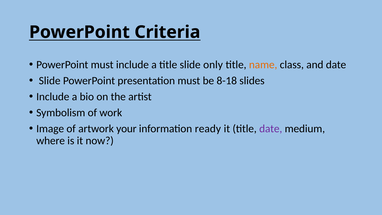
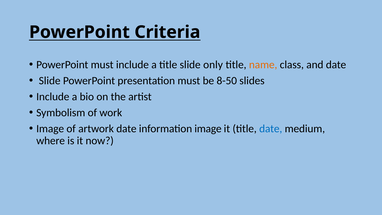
8-18: 8-18 -> 8-50 (227, 81)
artwork your: your -> date (126, 129)
information ready: ready -> image (208, 129)
date colour: purple -> blue (271, 129)
